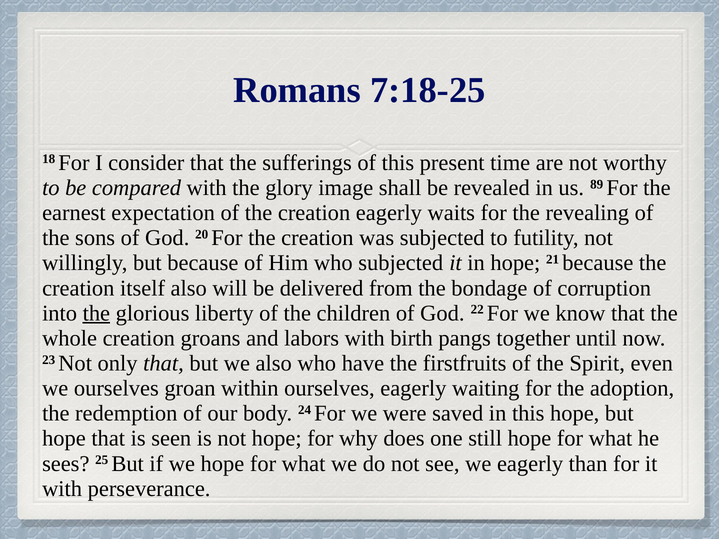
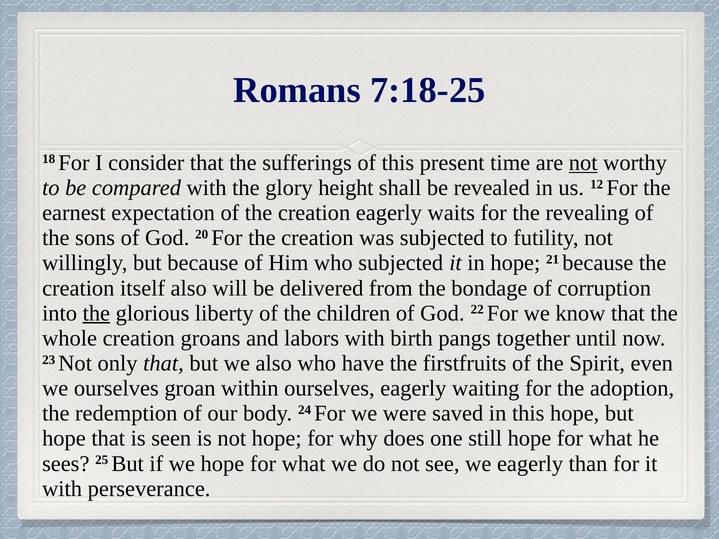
not underline: none -> present (583, 163)
image: image -> height (346, 188)
89: 89 -> 12 (597, 184)
